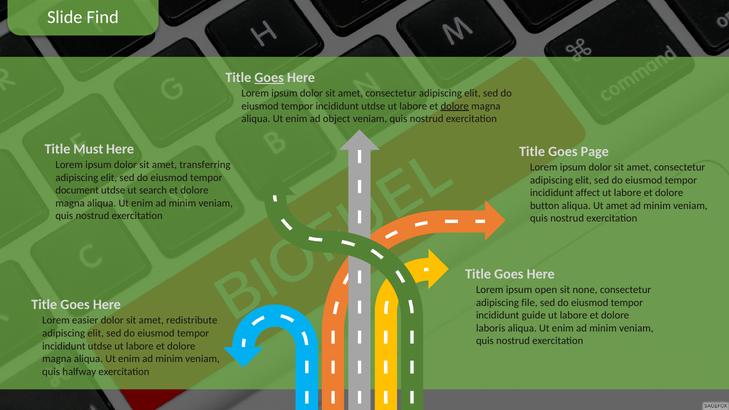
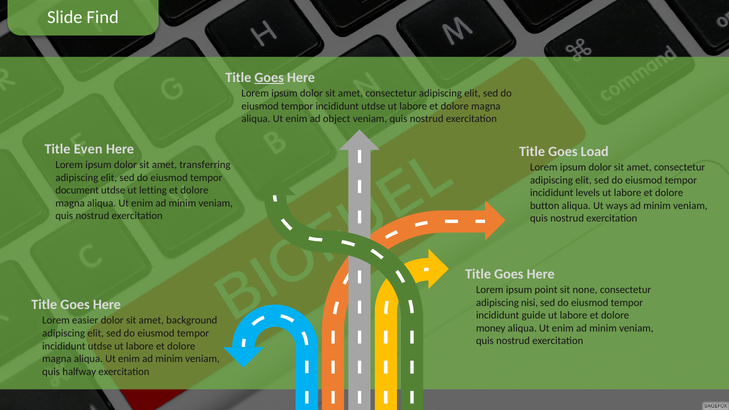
dolore underline: present -> none (455, 106)
Must: Must -> Even (88, 149)
Page: Page -> Load (595, 152)
search: search -> letting (153, 190)
affect: affect -> levels (588, 193)
Ut amet: amet -> ways (617, 206)
open: open -> point (546, 290)
file: file -> nisi (529, 303)
redistribute: redistribute -> background (192, 321)
laboris: laboris -> money (491, 328)
